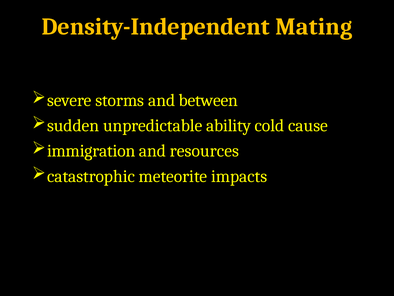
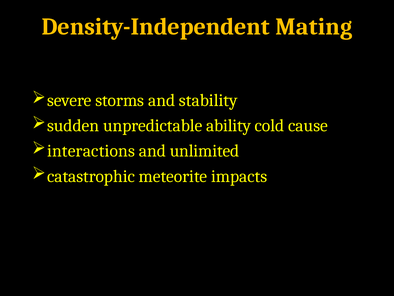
between: between -> stability (208, 100)
immigration: immigration -> interactions (91, 151)
resources: resources -> unlimited (205, 151)
